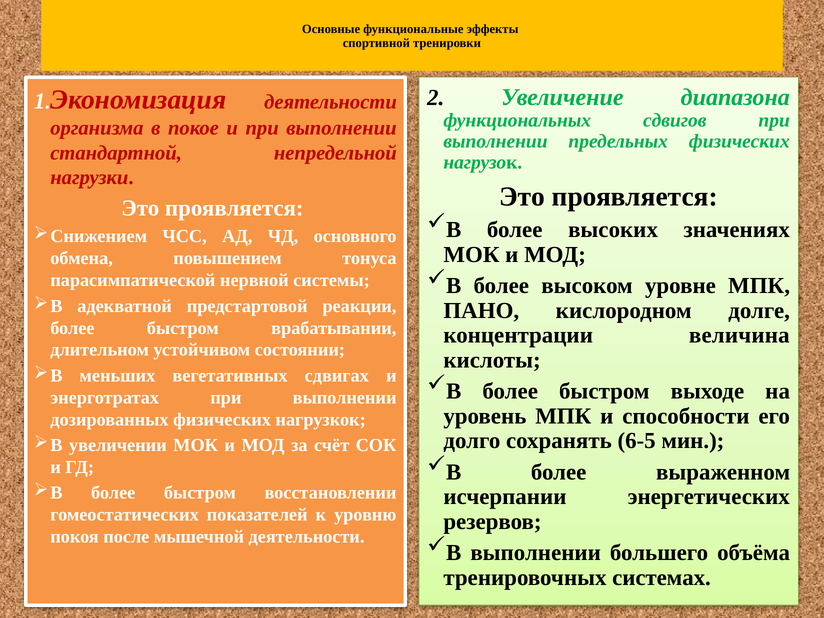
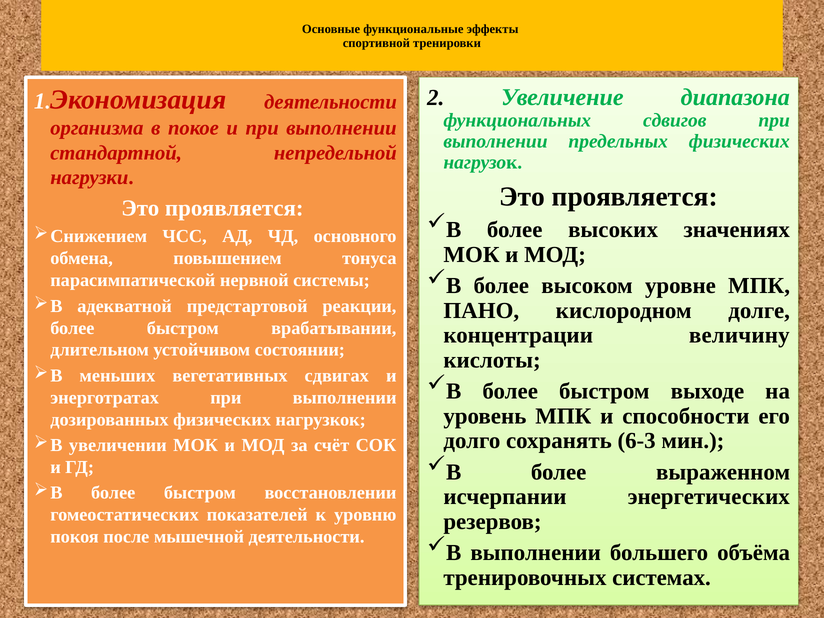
величина: величина -> величину (739, 335)
6-5: 6-5 -> 6-3 (637, 441)
